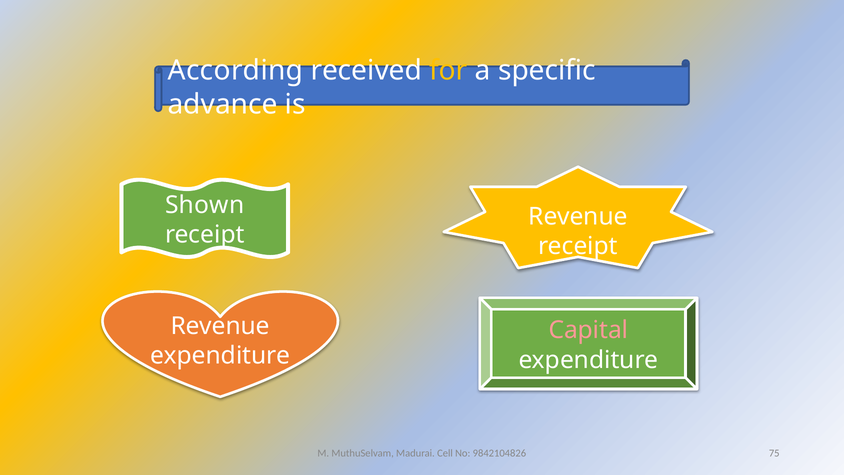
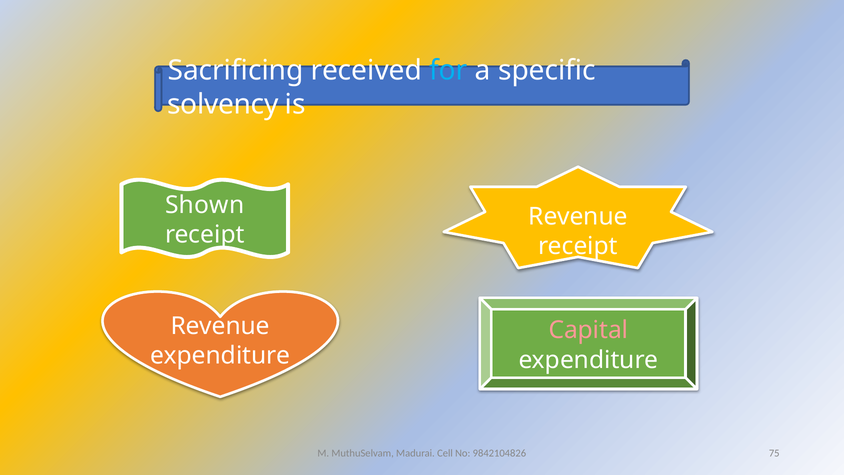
According: According -> Sacrificing (236, 71)
for colour: yellow -> light blue (448, 71)
advance: advance -> solvency (223, 104)
